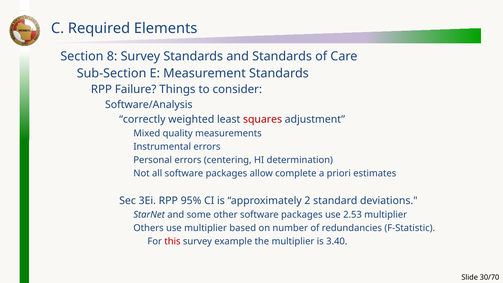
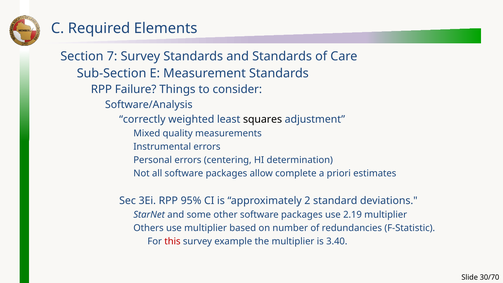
8: 8 -> 7 (112, 56)
squares colour: red -> black (263, 119)
2.53: 2.53 -> 2.19 (353, 215)
